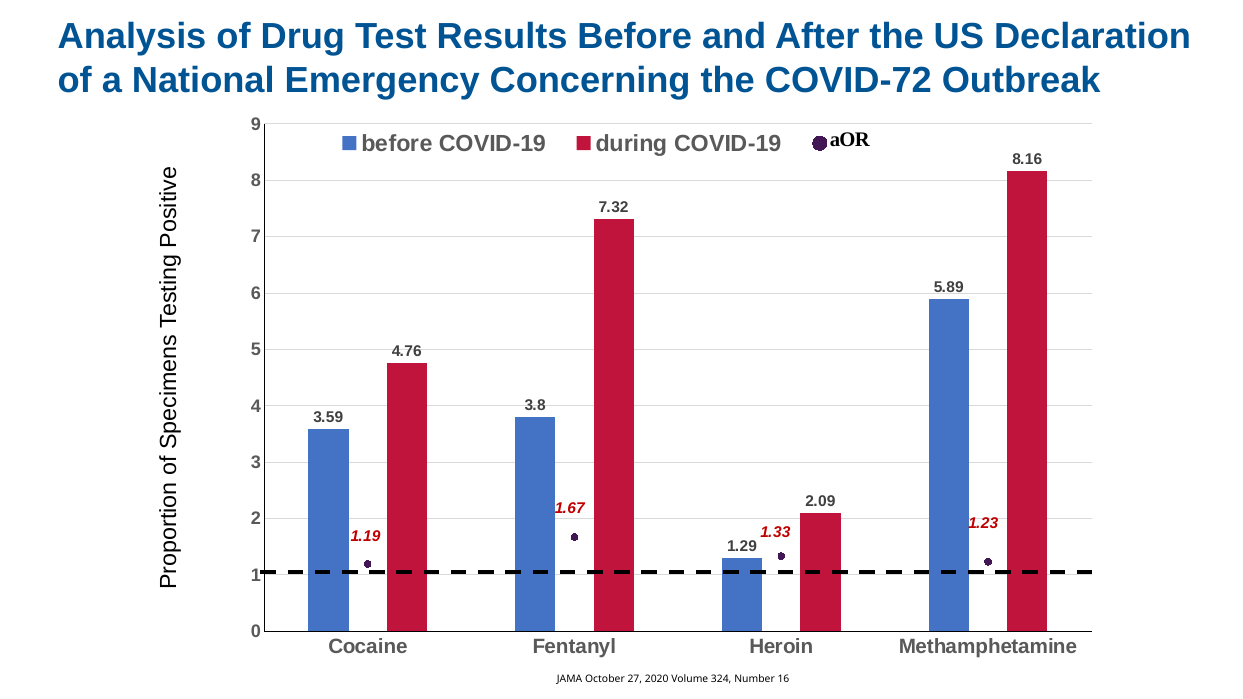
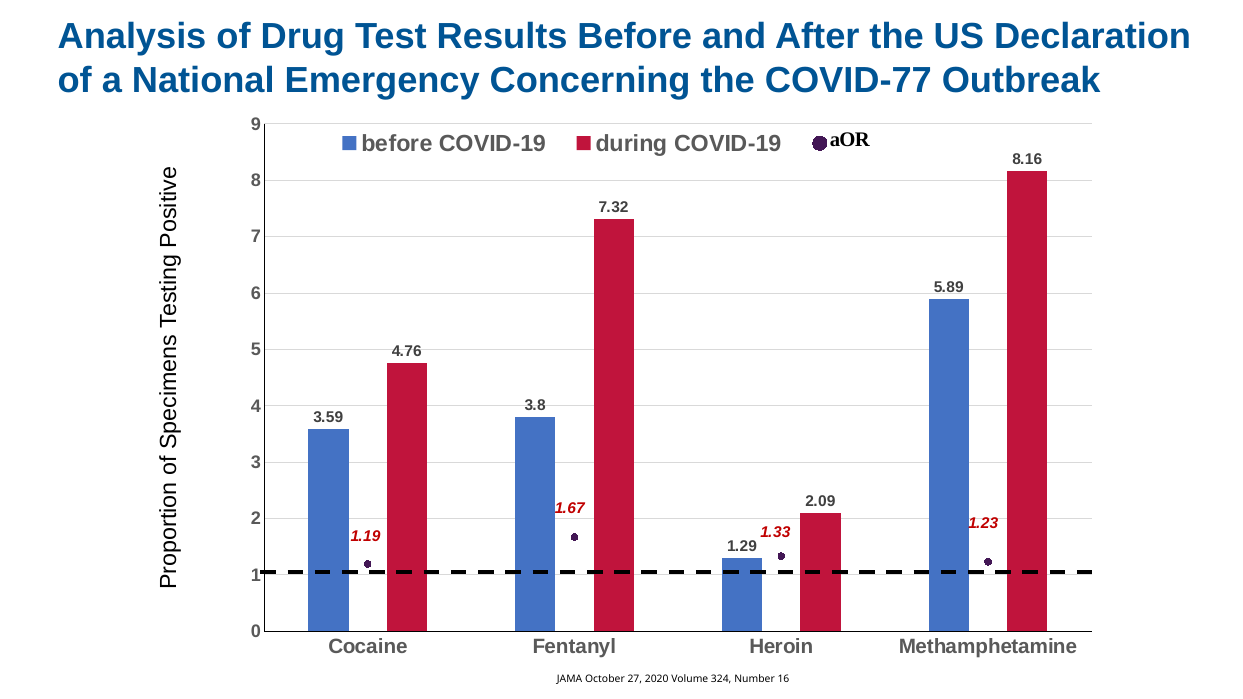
COVID-72: COVID-72 -> COVID-77 (848, 80)
